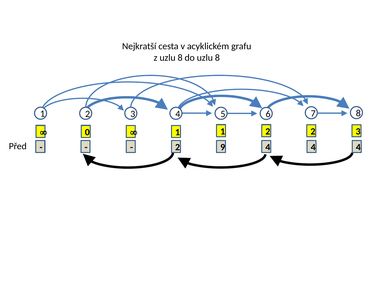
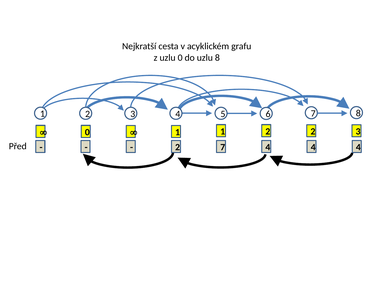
z uzlu 8: 8 -> 0 (180, 58)
2 9: 9 -> 7 (223, 147)
